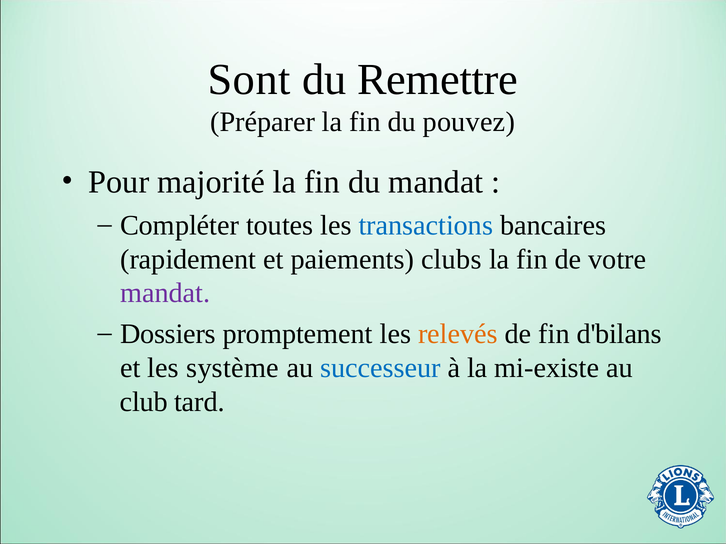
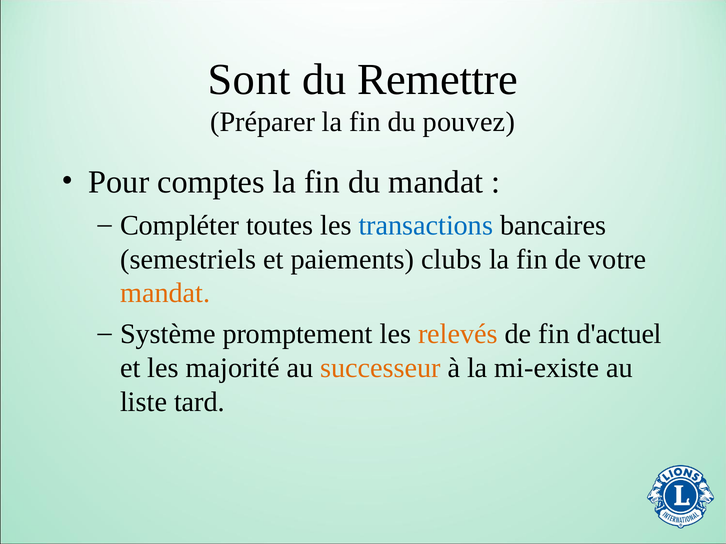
majorité: majorité -> comptes (211, 182)
rapidement: rapidement -> semestriels (188, 259)
mandat colour: purple -> orange (165, 293)
Dossiers: Dossiers -> Système (168, 334)
d'bilans: d'bilans -> d'actuel (619, 334)
système: système -> majorité (233, 368)
successeur colour: blue -> orange (380, 368)
club: club -> liste (144, 402)
